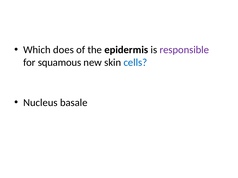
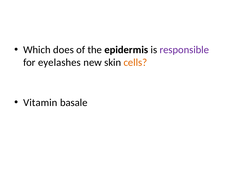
squamous: squamous -> eyelashes (59, 63)
cells colour: blue -> orange (135, 63)
Nucleus: Nucleus -> Vitamin (40, 103)
